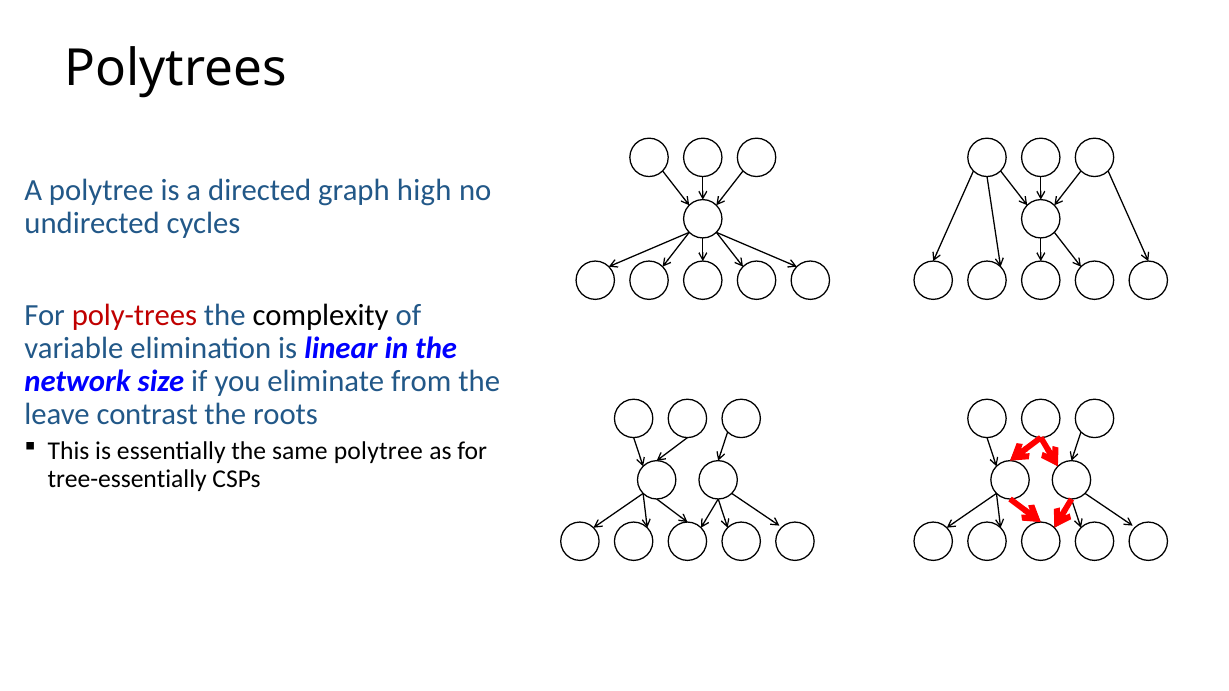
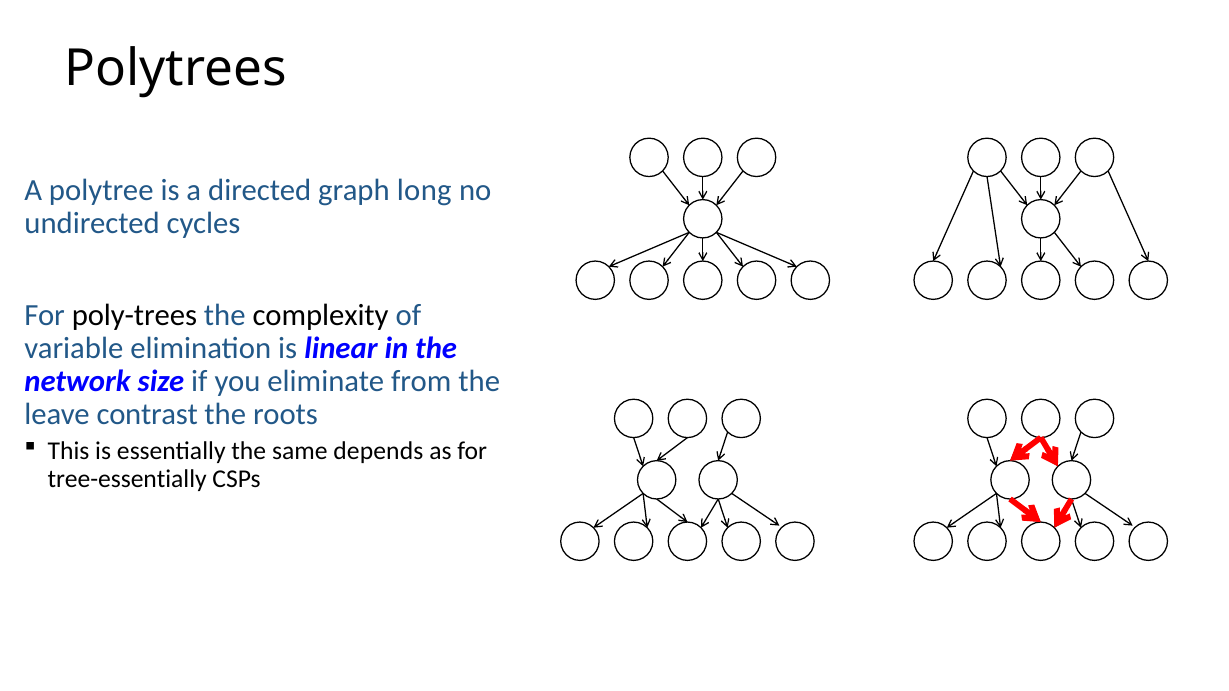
high: high -> long (424, 190)
poly-trees colour: red -> black (134, 315)
same polytree: polytree -> depends (378, 451)
